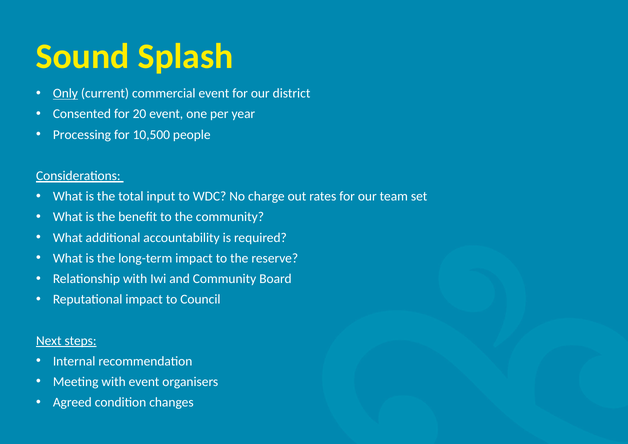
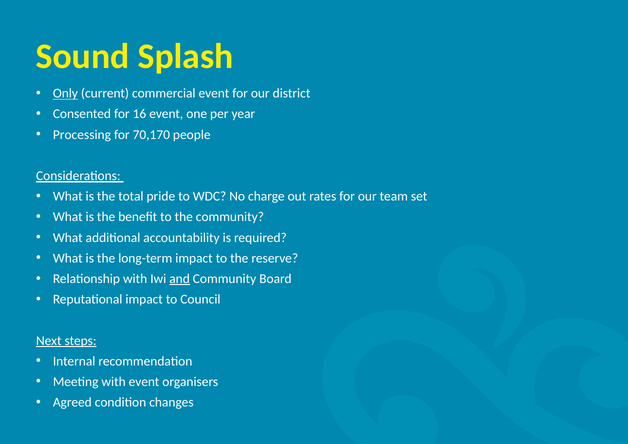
20: 20 -> 16 (139, 114)
10,500: 10,500 -> 70,170 (151, 135)
input: input -> pride (161, 196)
and underline: none -> present (180, 279)
